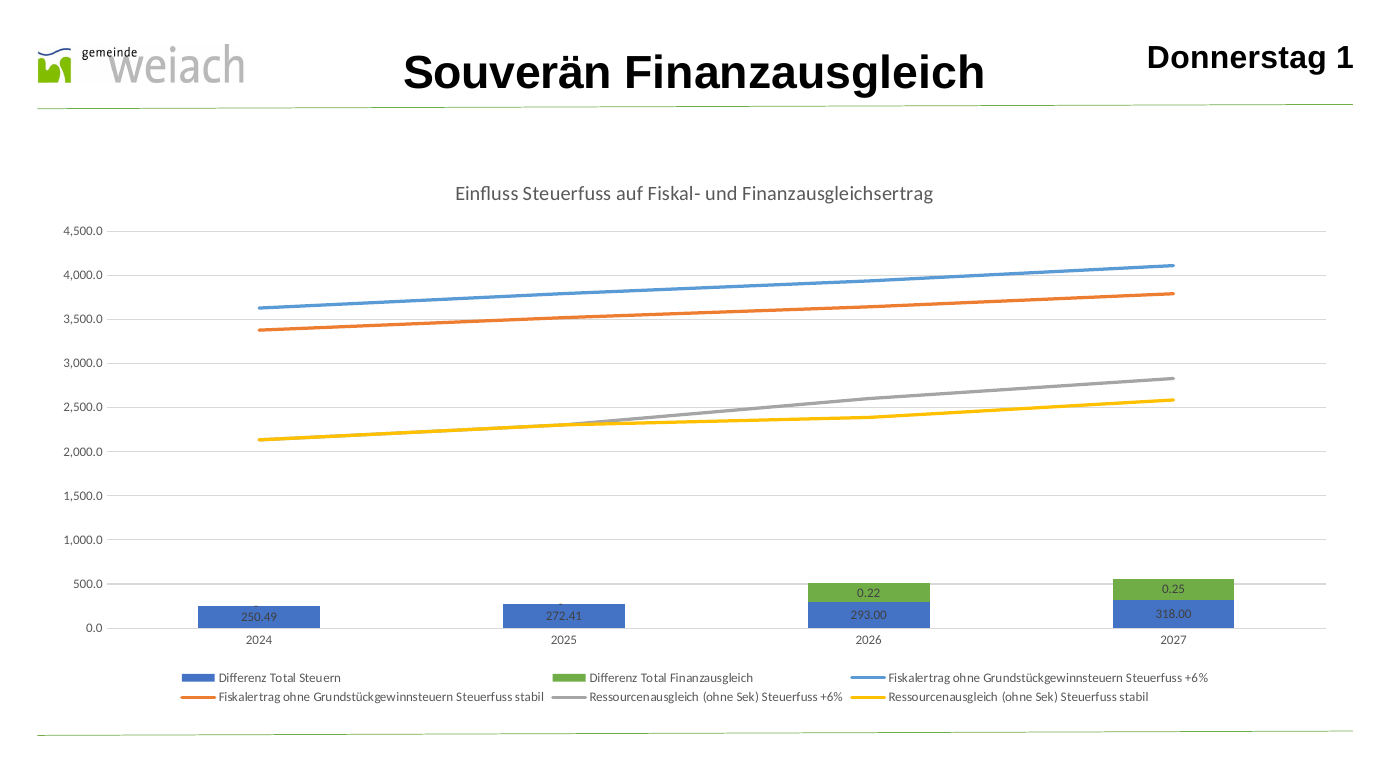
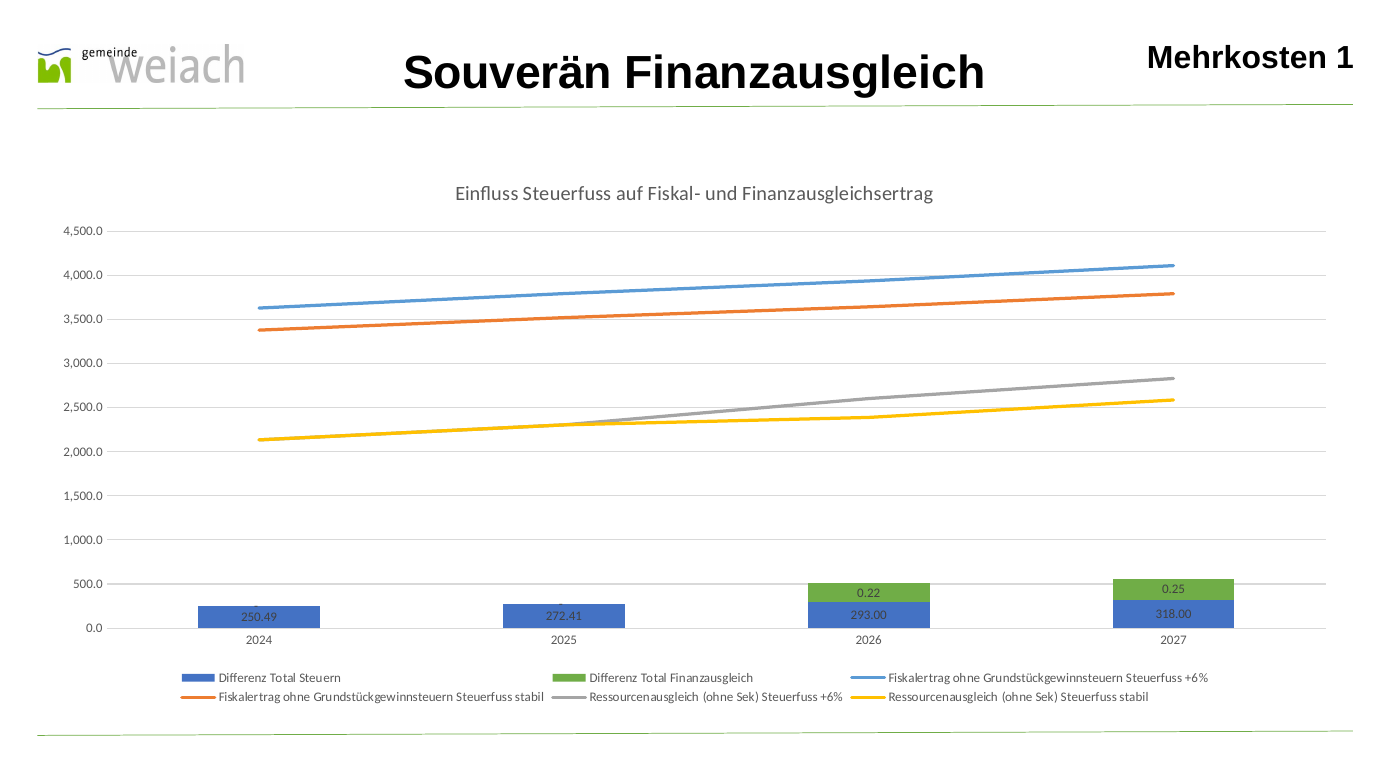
Donnerstag: Donnerstag -> Mehrkosten (1237, 58)
